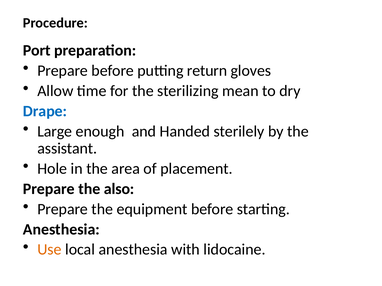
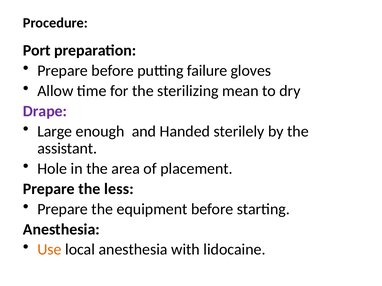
return: return -> failure (207, 71)
Drape colour: blue -> purple (45, 111)
also: also -> less (119, 189)
